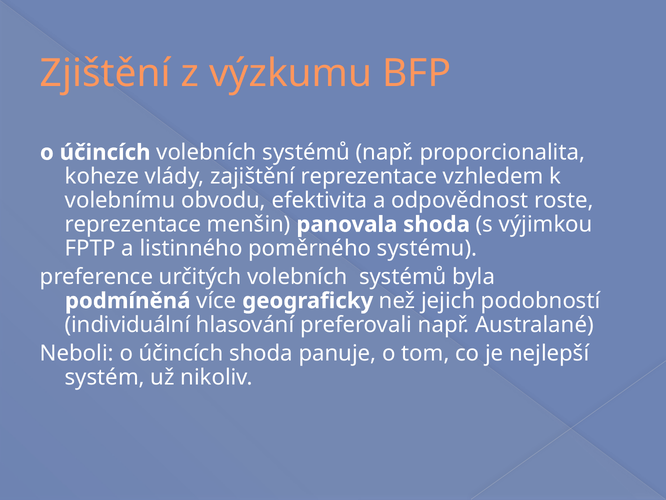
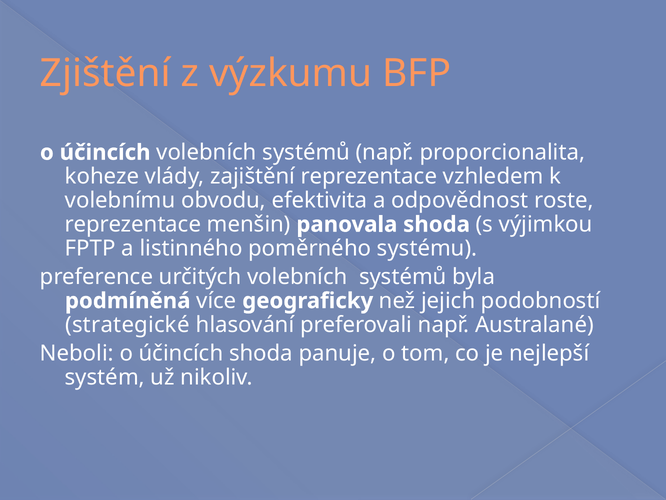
individuální: individuální -> strategické (127, 325)
